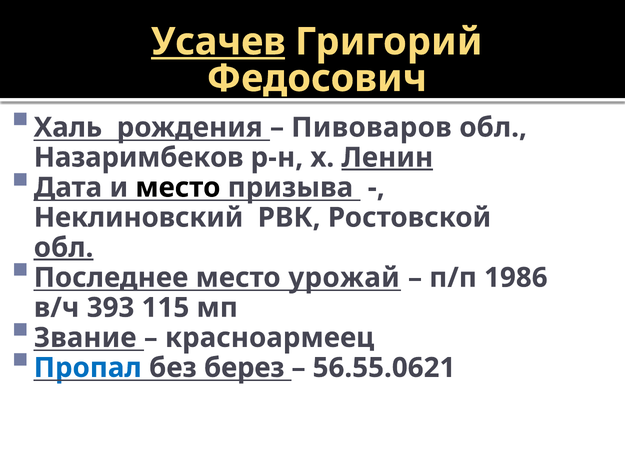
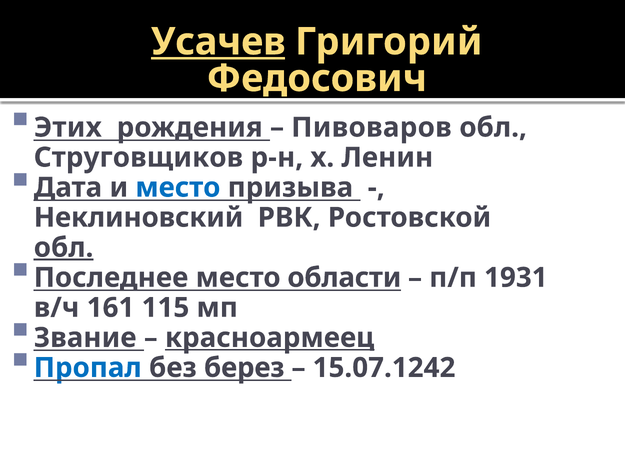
Халь: Халь -> Этих (68, 127)
Назаримбеков: Назаримбеков -> Струговщиков (138, 157)
Ленин underline: present -> none (387, 157)
место colour: black -> blue (178, 187)
урожай: урожай -> области (344, 277)
1986: 1986 -> 1931 (516, 277)
393: 393 -> 161 (111, 308)
красноармеец underline: none -> present (270, 338)
56.55.0621: 56.55.0621 -> 15.07.1242 (384, 368)
